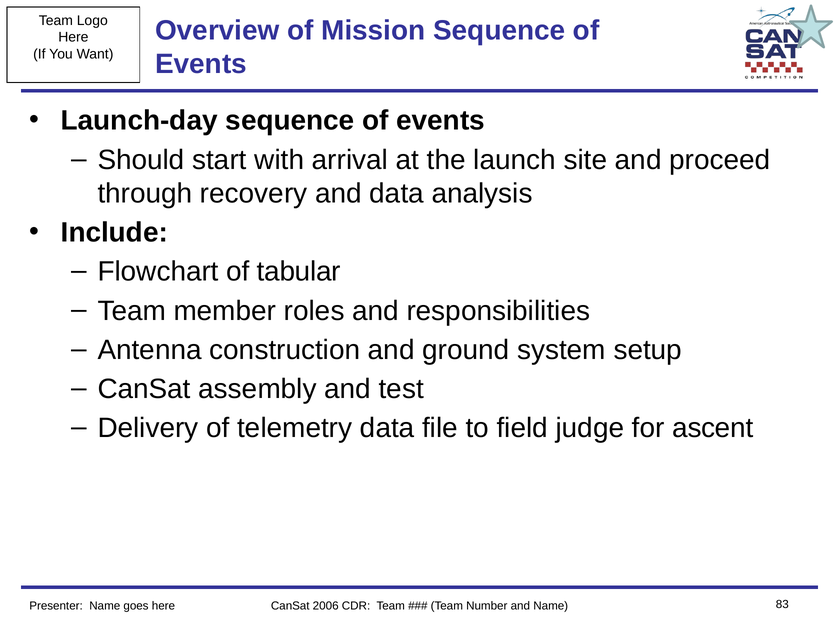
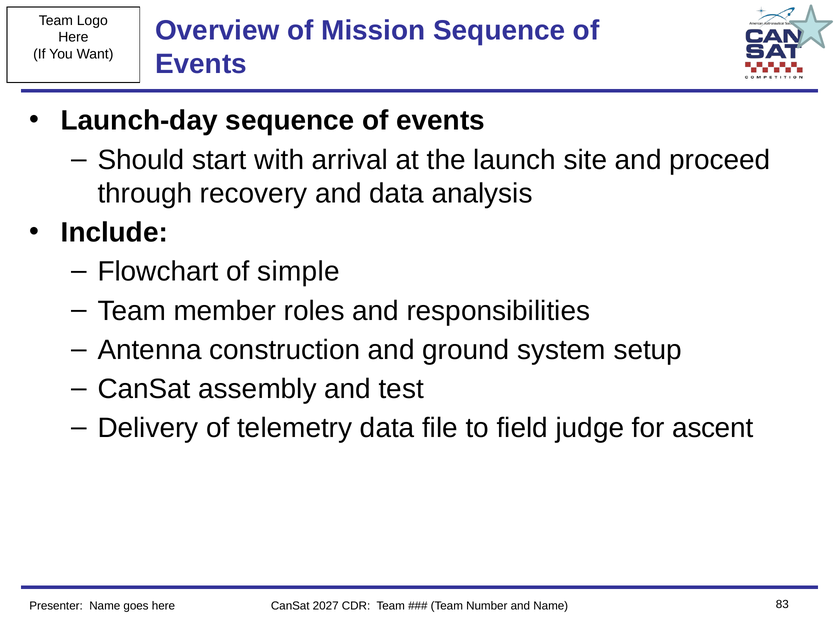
tabular: tabular -> simple (299, 272)
2006: 2006 -> 2027 (326, 606)
